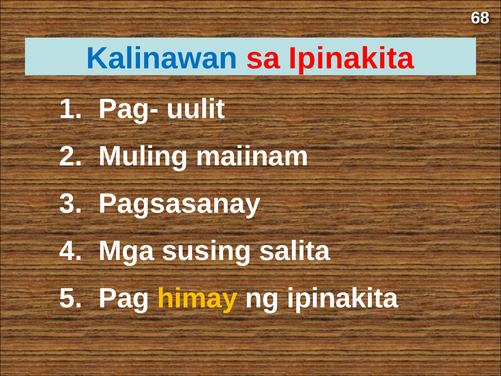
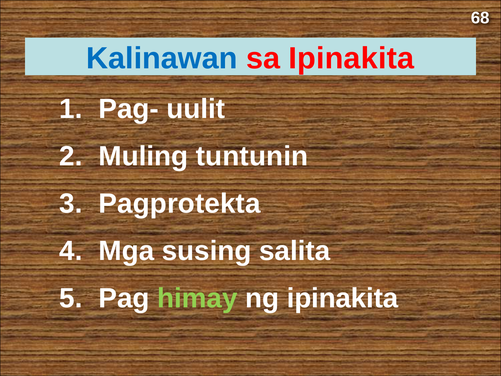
maiinam: maiinam -> tuntunin (252, 156)
Pagsasanay: Pagsasanay -> Pagprotekta (180, 203)
himay colour: yellow -> light green (197, 298)
